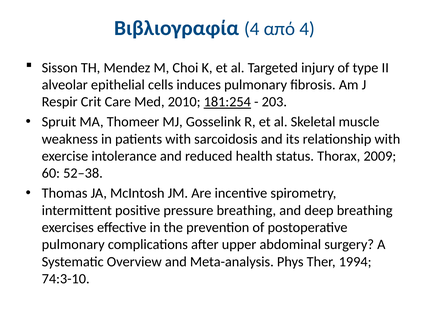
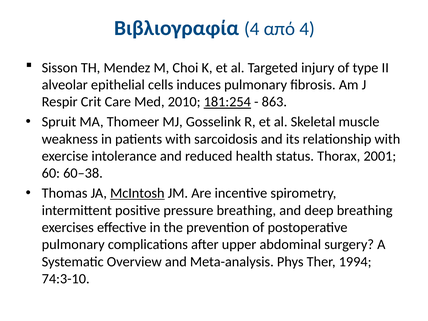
203: 203 -> 863 (274, 102)
2009: 2009 -> 2001 (380, 156)
52–38: 52–38 -> 60–38 (83, 173)
McIntosh underline: none -> present (137, 193)
